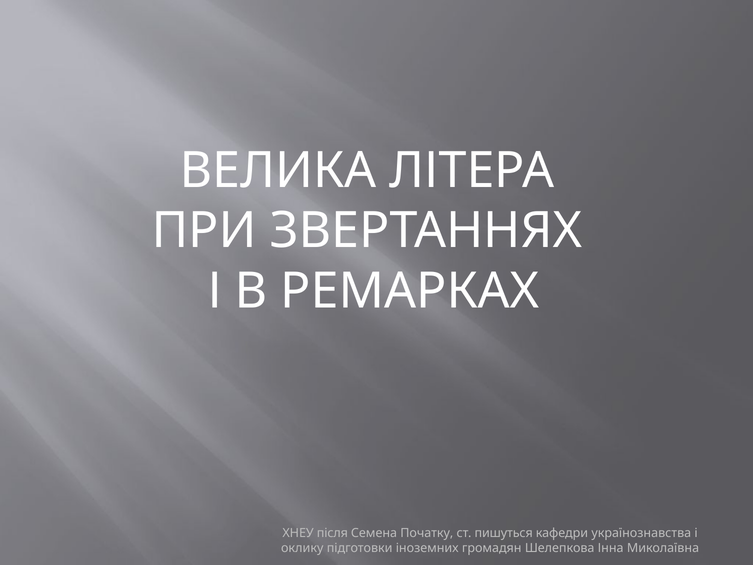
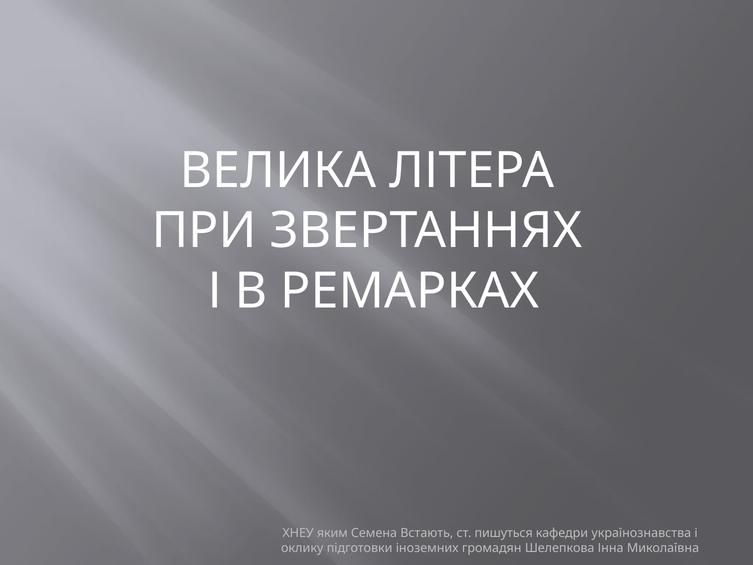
після: після -> яким (332, 533)
Початку: Початку -> Встають (427, 533)
